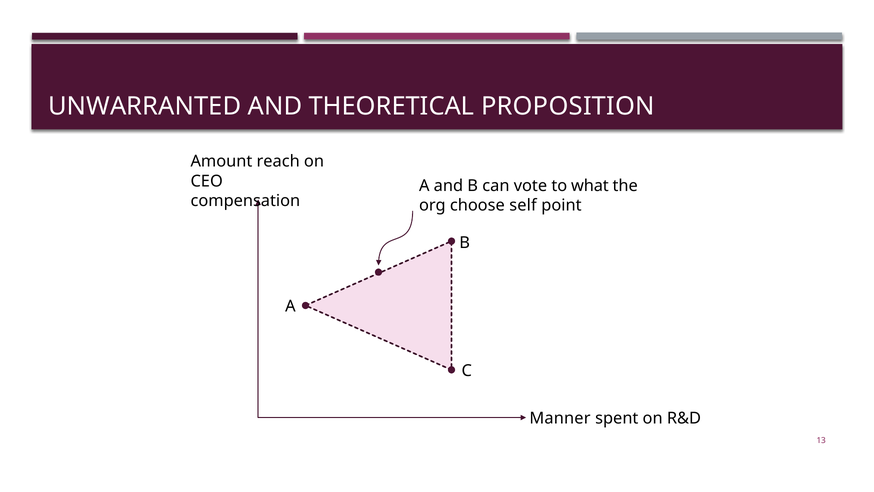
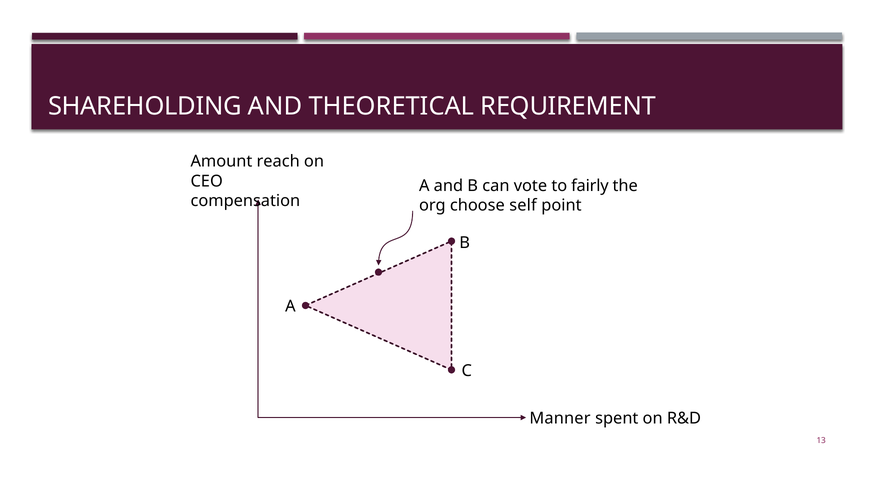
UNWARRANTED: UNWARRANTED -> SHAREHOLDING (145, 106)
PROPOSITION: PROPOSITION -> REQUIREMENT (568, 106)
what: what -> fairly (590, 186)
